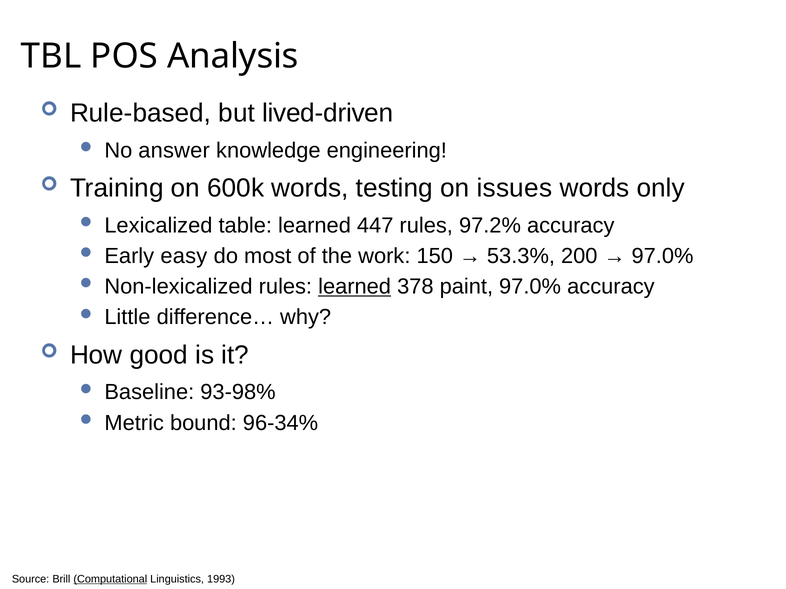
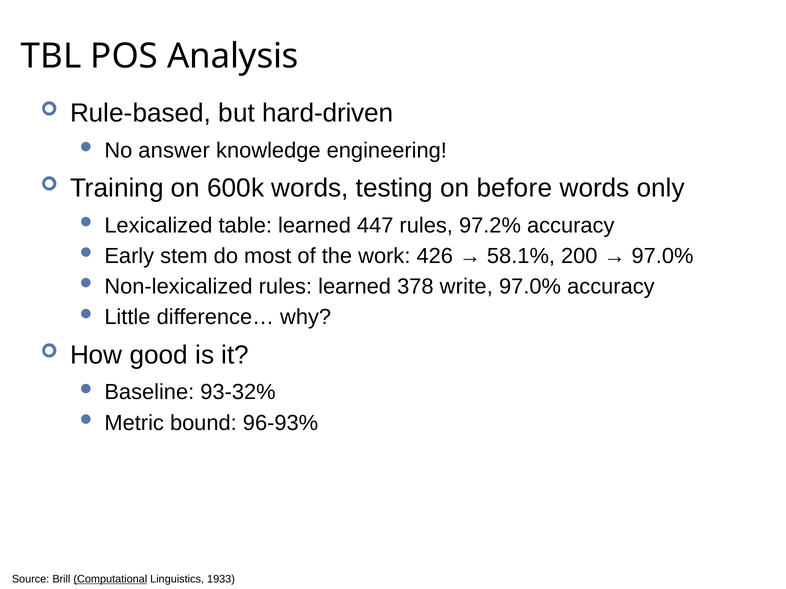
lived-driven: lived-driven -> hard-driven (328, 113)
issues: issues -> before (514, 188)
easy: easy -> stem (184, 256)
150: 150 -> 426 (435, 256)
53.3%: 53.3% -> 58.1% (521, 256)
learned underline: present -> none (355, 287)
paint: paint -> write (466, 287)
93-98%: 93-98% -> 93-32% (238, 393)
96-34%: 96-34% -> 96-93% (281, 423)
1993: 1993 -> 1933 (221, 580)
